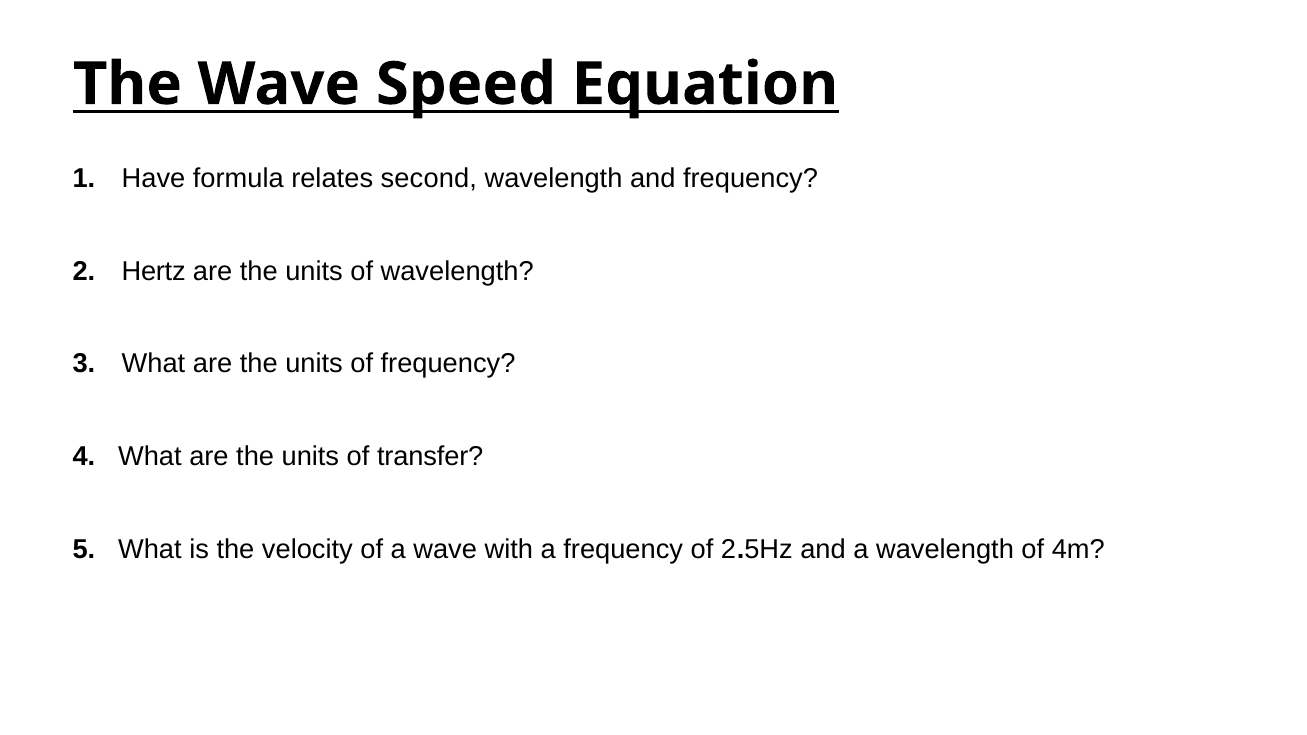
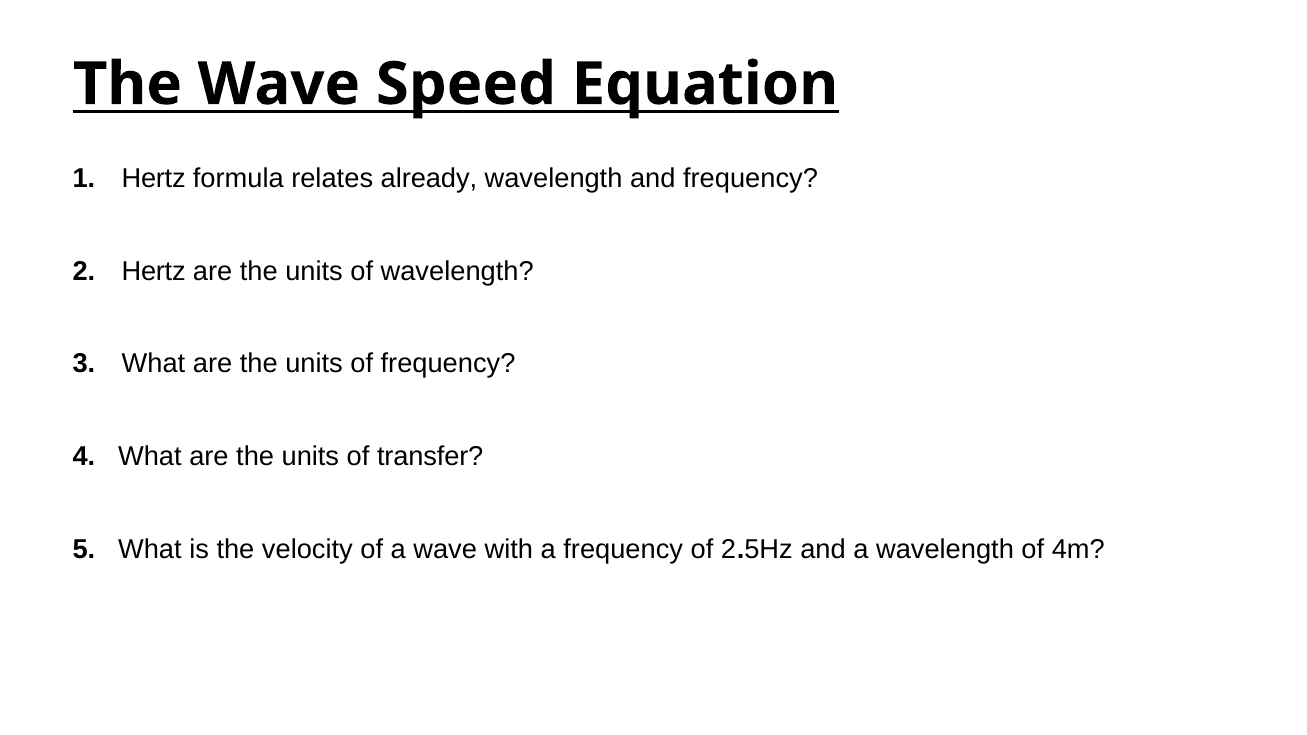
1 Have: Have -> Hertz (154, 179)
second: second -> already (429, 179)
